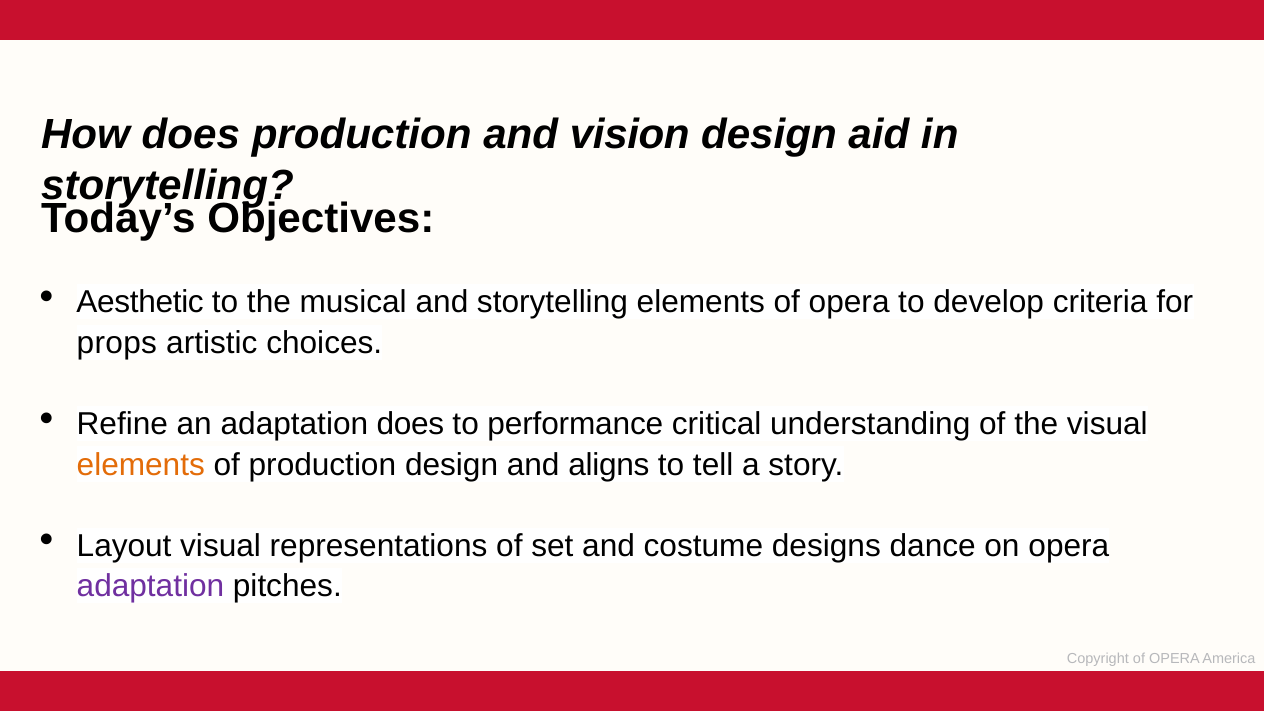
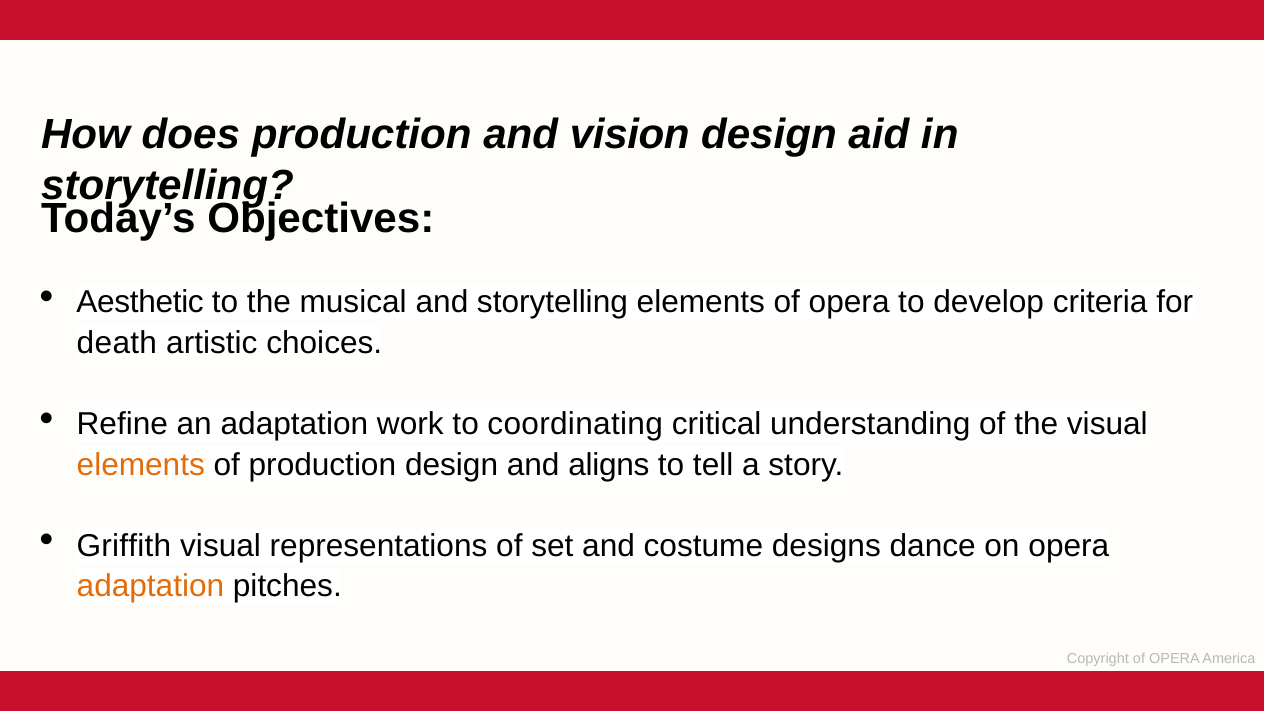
props: props -> death (117, 343)
adaptation does: does -> work (410, 424)
performance: performance -> coordinating (575, 424)
Layout: Layout -> Griffith (124, 546)
adaptation colour: purple -> orange (150, 586)
